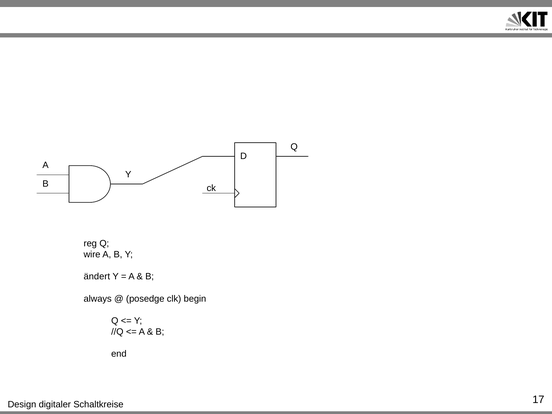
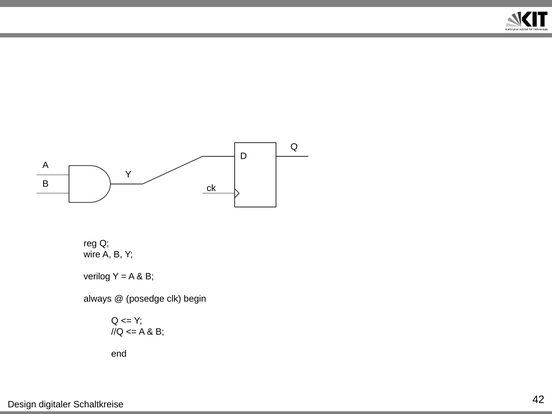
ändert: ändert -> verilog (97, 277)
17: 17 -> 42 (538, 400)
